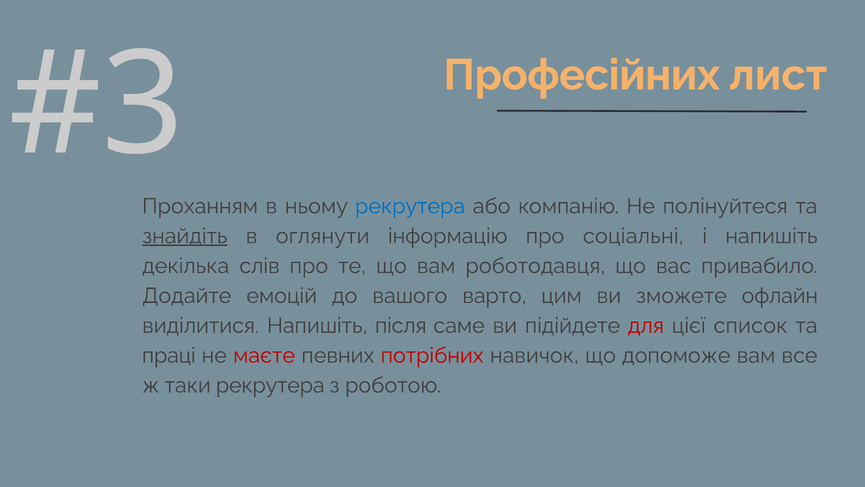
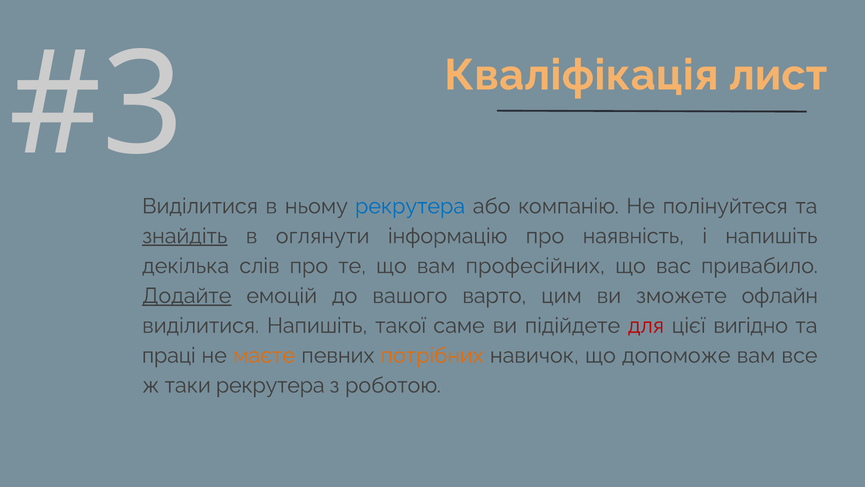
Професійних: Професійних -> Кваліфікація (581, 75)
Проханням: Проханням -> Виділитися (200, 206)
соціальні: соціальні -> наявність (633, 236)
роботодавця: роботодавця -> професійних (535, 266)
Додайте underline: none -> present (187, 296)
після: після -> такої (401, 325)
список: список -> вигідно (751, 325)
маєте colour: red -> orange (264, 355)
потрібних colour: red -> orange (432, 355)
